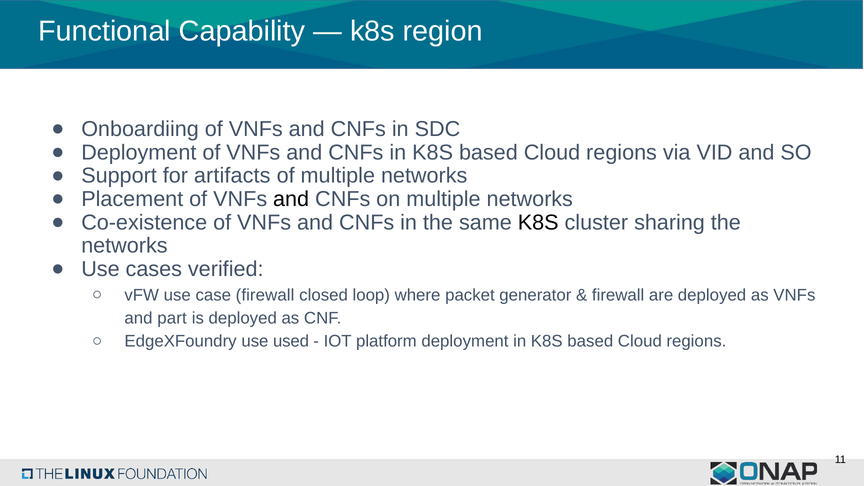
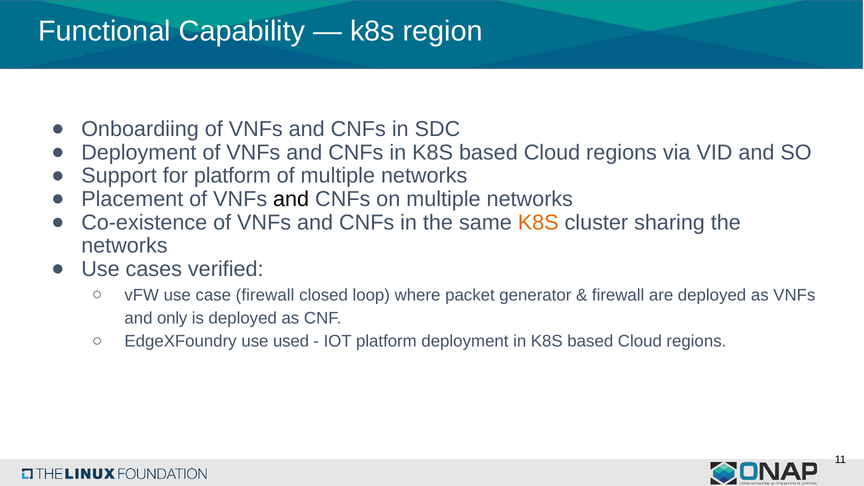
for artifacts: artifacts -> platform (232, 176)
K8S colour: black -> orange (538, 222)
part: part -> only (172, 318)
